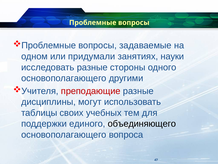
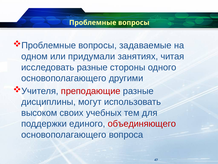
науки: науки -> читая (172, 56)
таблицы: таблицы -> высоком (39, 113)
объединяющего colour: black -> red (142, 123)
